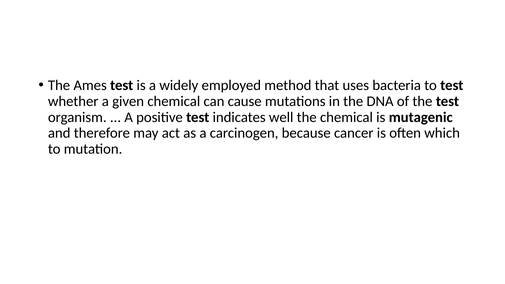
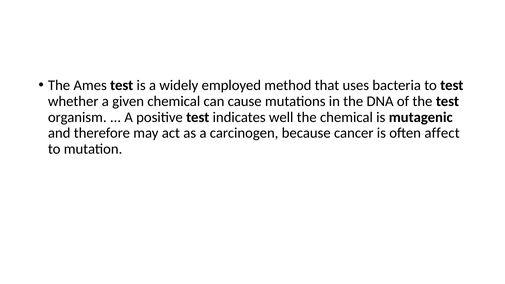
which: which -> affect (442, 133)
